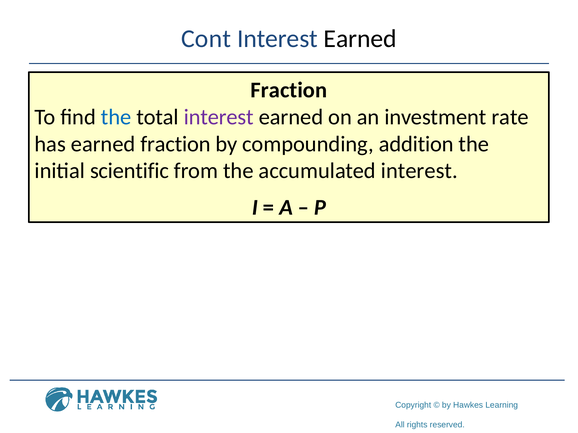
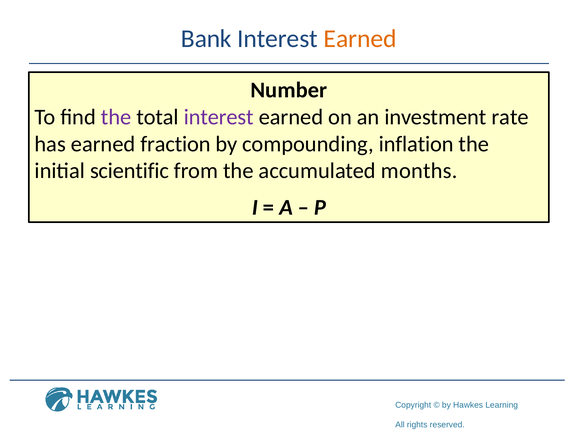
Cont: Cont -> Bank (206, 39)
Earned colour: black -> orange (360, 39)
Fraction: Fraction -> Number (289, 90)
the colour: blue -> purple (116, 117)
addition: addition -> inflation (416, 144)
accumulated interest: interest -> months (419, 171)
